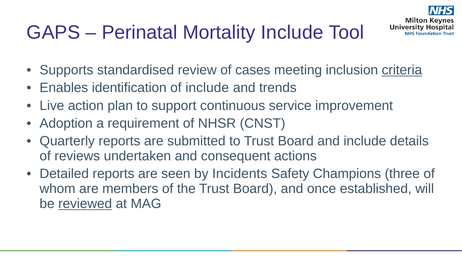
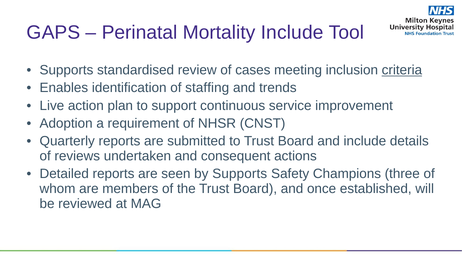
of include: include -> staffing (207, 88)
by Incidents: Incidents -> Supports (240, 174)
reviewed underline: present -> none (85, 204)
